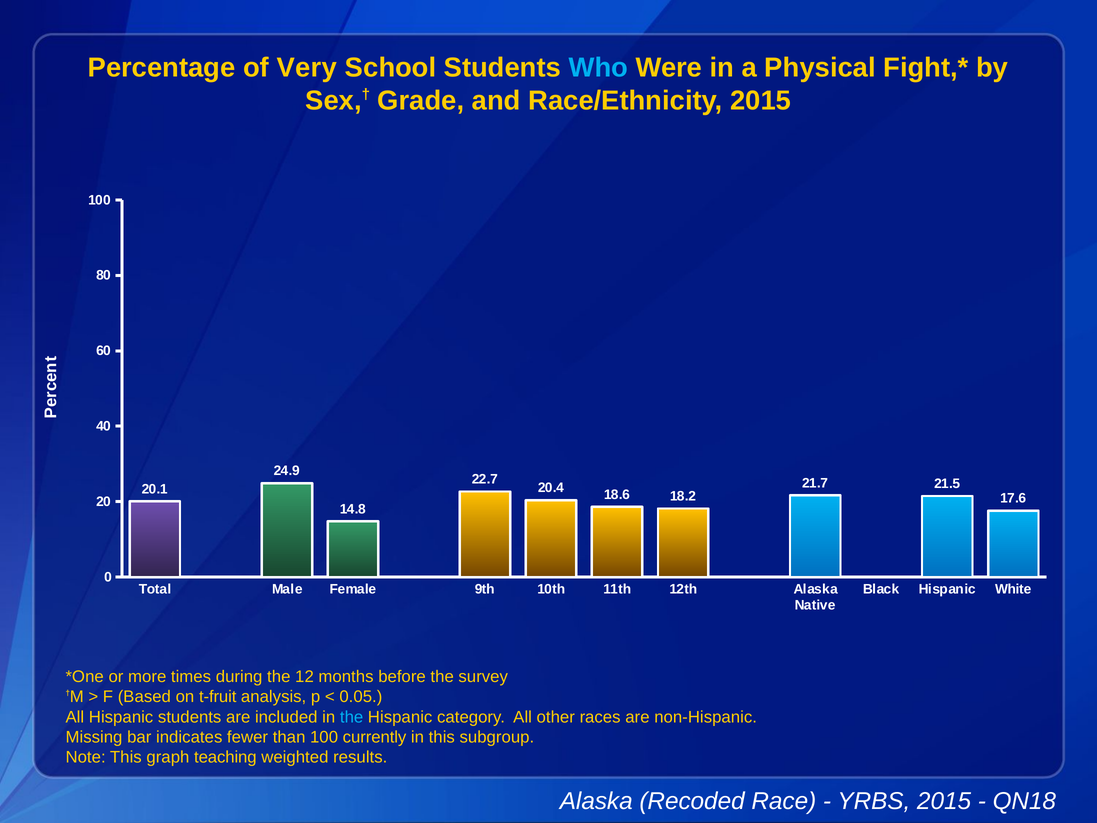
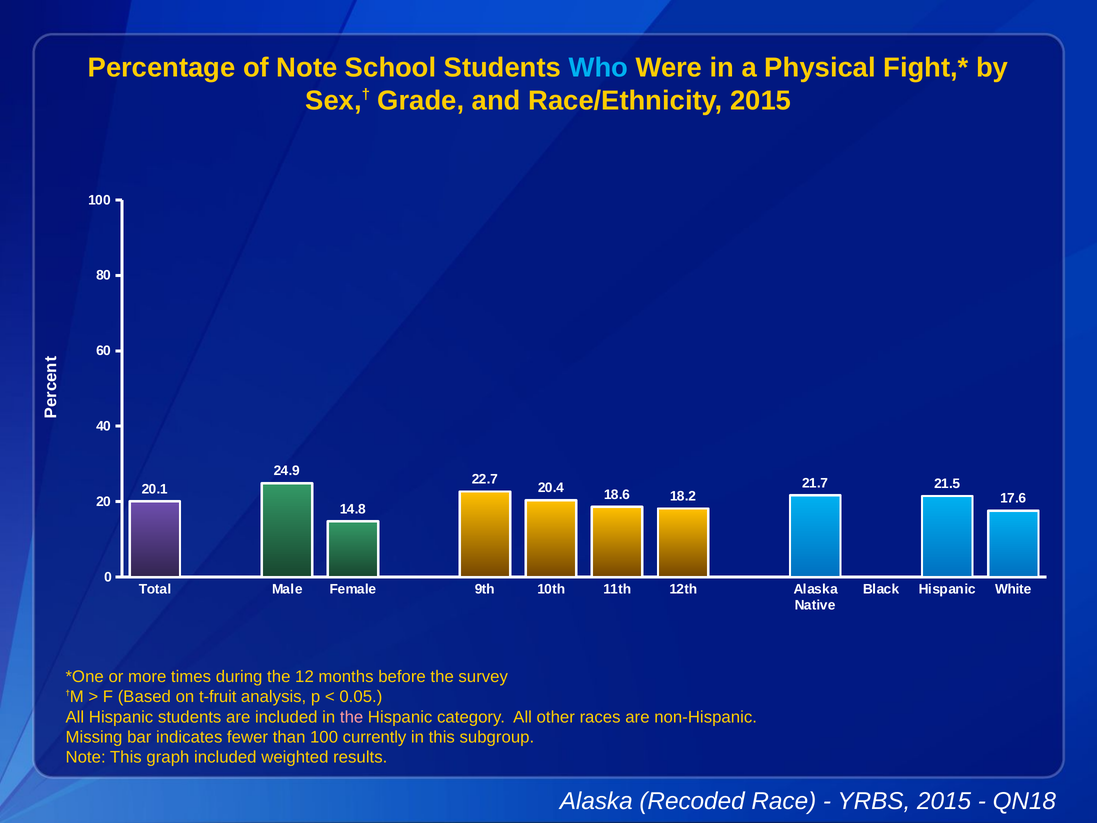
of Very: Very -> Note (307, 68)
the colour: light blue -> pink (352, 717)
graph teaching: teaching -> included (225, 757)
